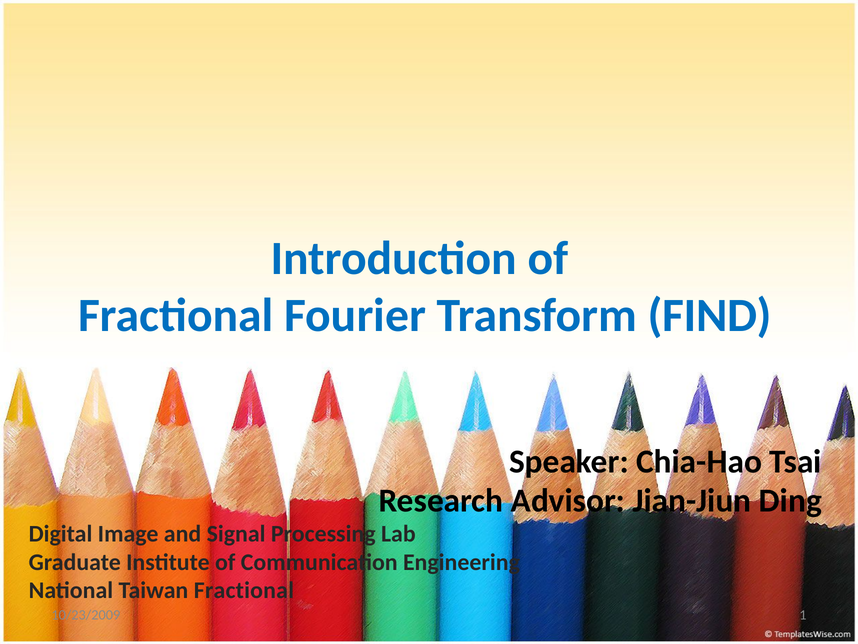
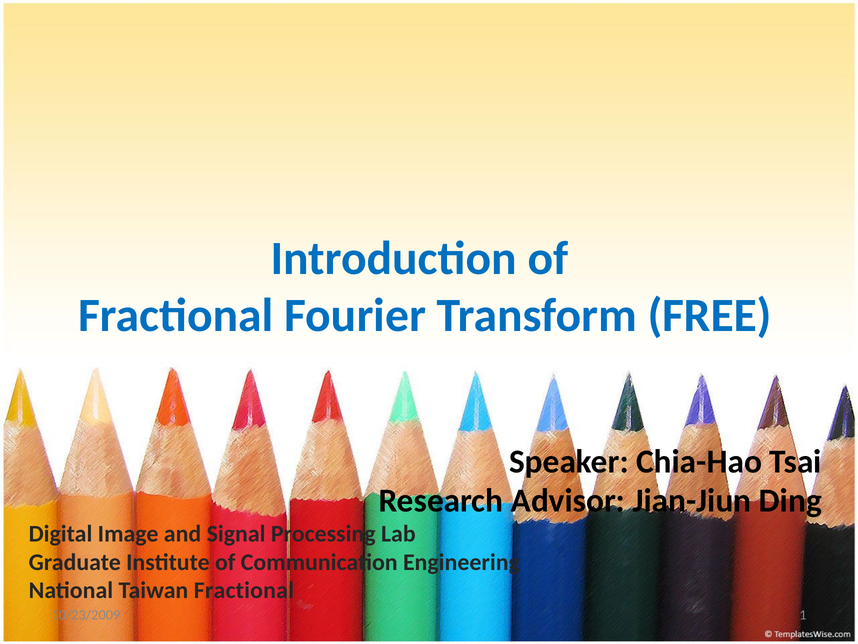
FIND: FIND -> FREE (710, 315)
